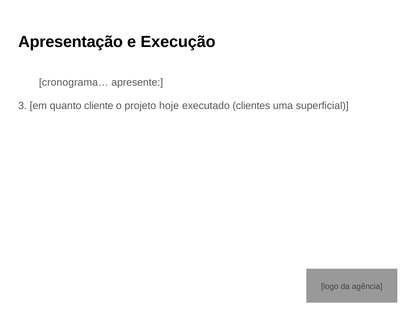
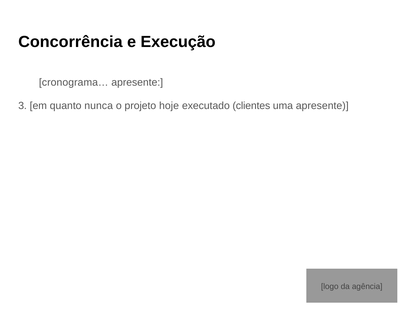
Apresentação: Apresentação -> Concorrência (70, 42)
cliente: cliente -> nunca (99, 106)
uma superficial: superficial -> apresente (322, 106)
